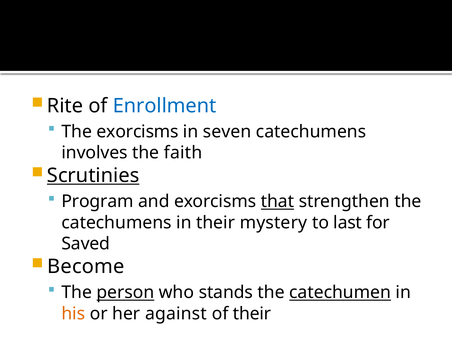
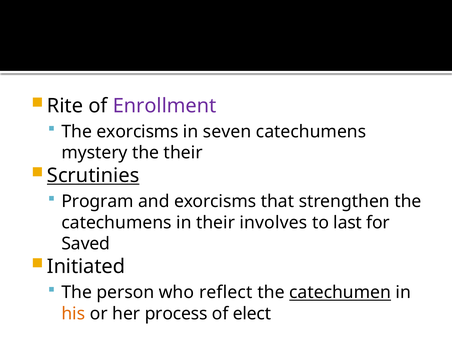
Enrollment colour: blue -> purple (165, 106)
involves: involves -> mystery (95, 153)
the faith: faith -> their (183, 153)
that underline: present -> none (278, 202)
mystery: mystery -> involves (273, 223)
Become: Become -> Initiated (86, 267)
person underline: present -> none (125, 292)
stands: stands -> reflect (226, 292)
against: against -> process (176, 314)
of their: their -> elect (252, 314)
